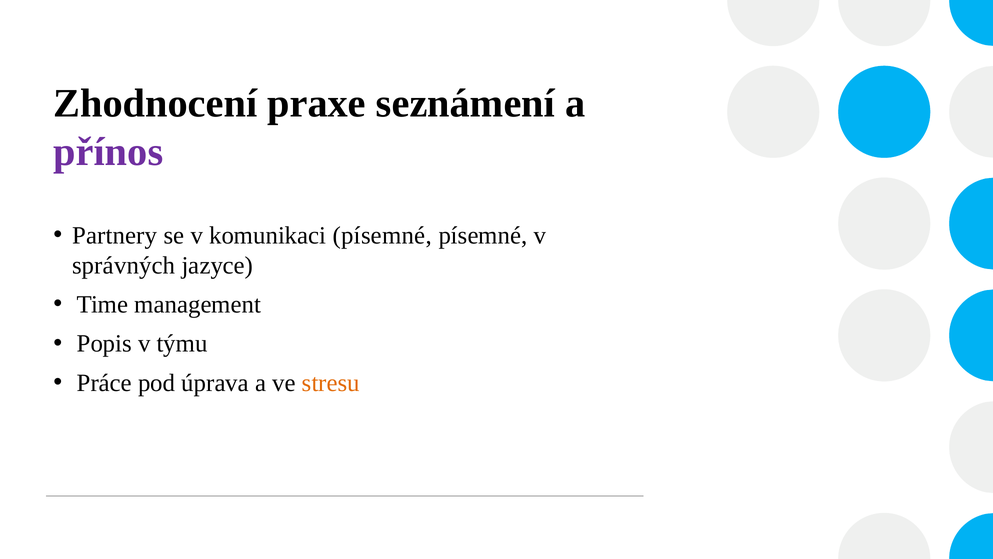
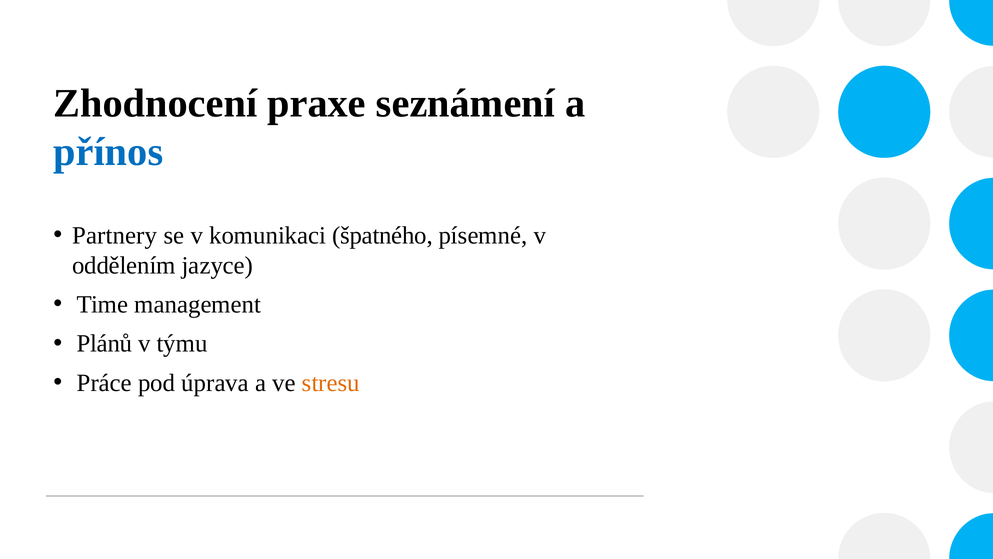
přínos colour: purple -> blue (108, 152)
komunikaci písemné: písemné -> špatného (383, 235)
správných: správných -> oddělením (124, 265)
Popis: Popis -> Plánů (104, 343)
